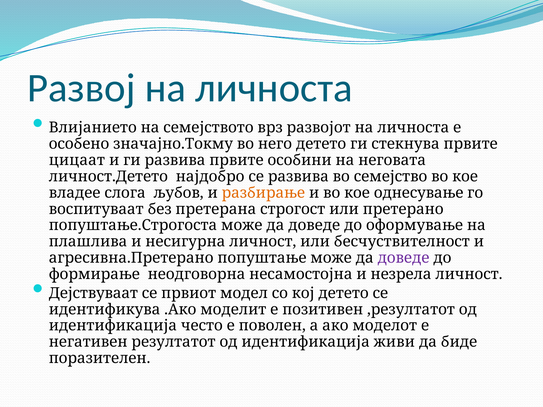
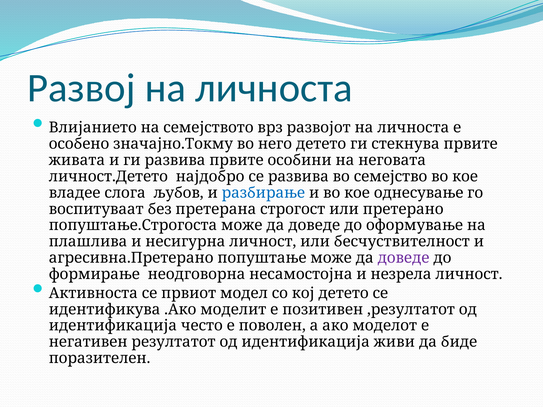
цицаат: цицаат -> живата (77, 160)
разбирање colour: orange -> blue (263, 193)
Дејствуваат: Дејствуваат -> Активноста (93, 293)
